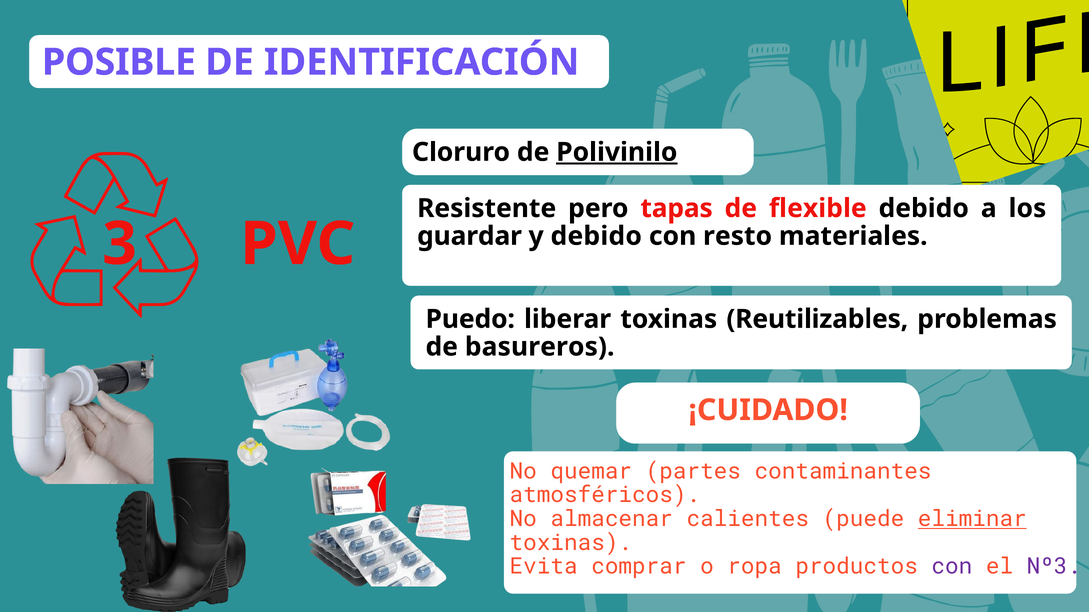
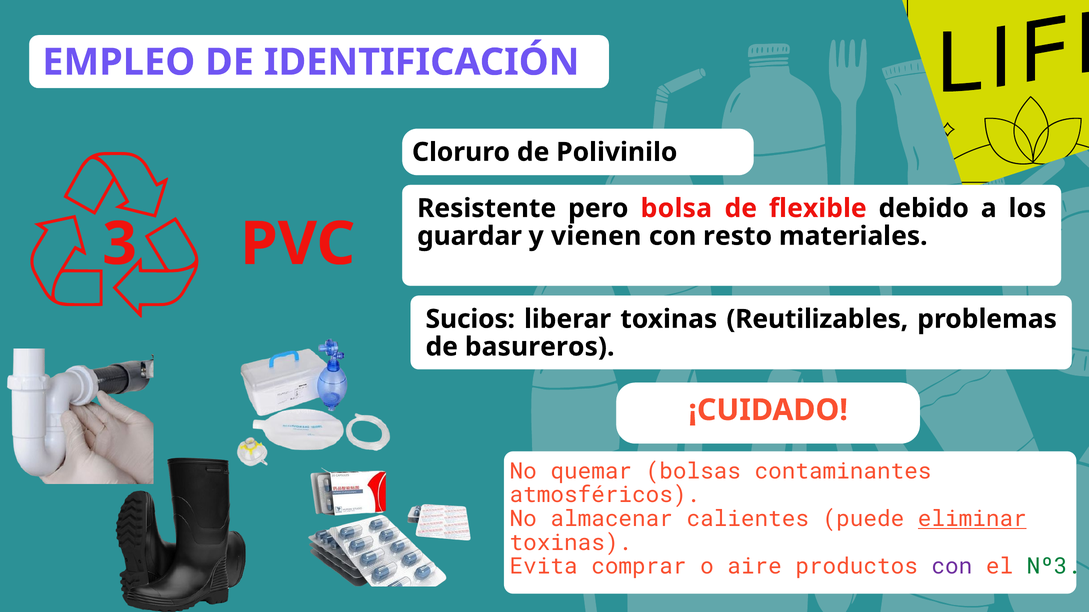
POSIBLE: POSIBLE -> EMPLEO (119, 62)
Polivinilo underline: present -> none (617, 152)
tapas: tapas -> bolsa (676, 209)
y debido: debido -> vienen (596, 236)
Puedo: Puedo -> Sucios (470, 319)
partes: partes -> bolsas (693, 472)
ropa: ropa -> aire (755, 567)
Nº3 colour: purple -> green (1054, 567)
